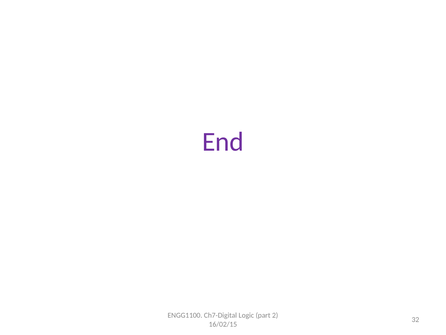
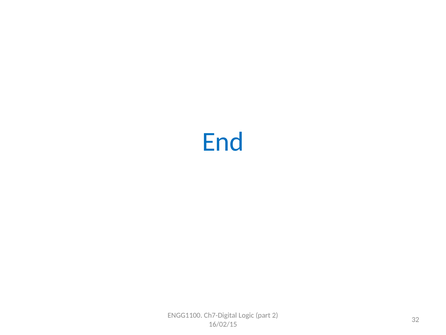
End colour: purple -> blue (223, 142)
